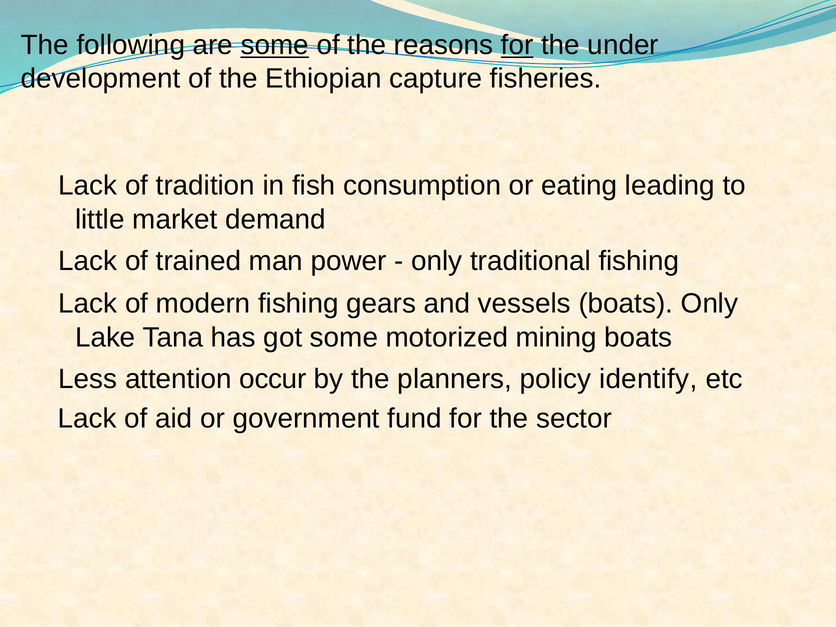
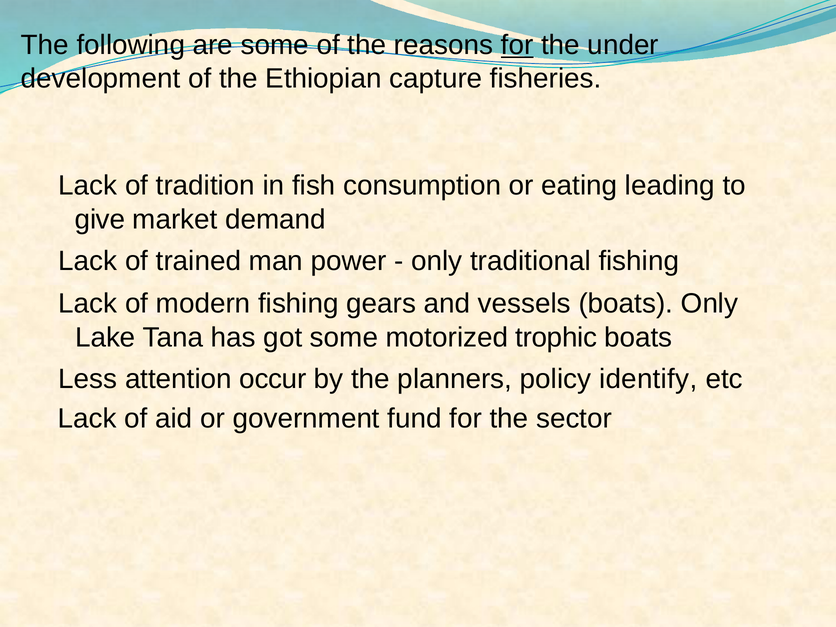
some underline: present -> none (275, 45)
little: little -> give (100, 219)
mining: mining -> trophic (556, 337)
